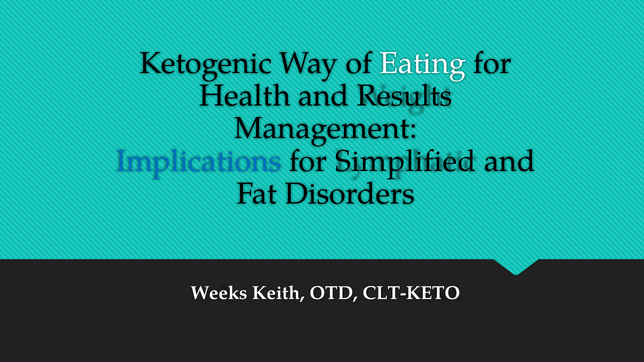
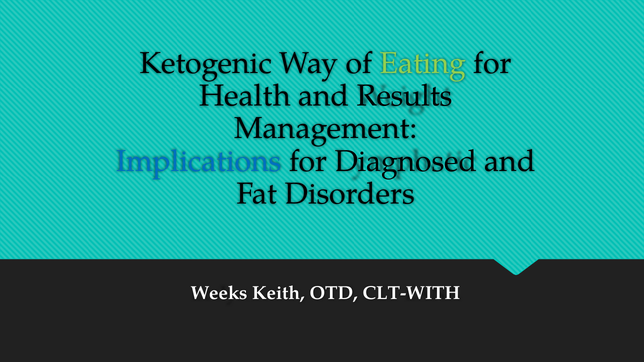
Eating colour: white -> light green (423, 63)
Simplified: Simplified -> Diagnosed (406, 161)
CLT-KETO: CLT-KETO -> CLT-WITH (412, 293)
